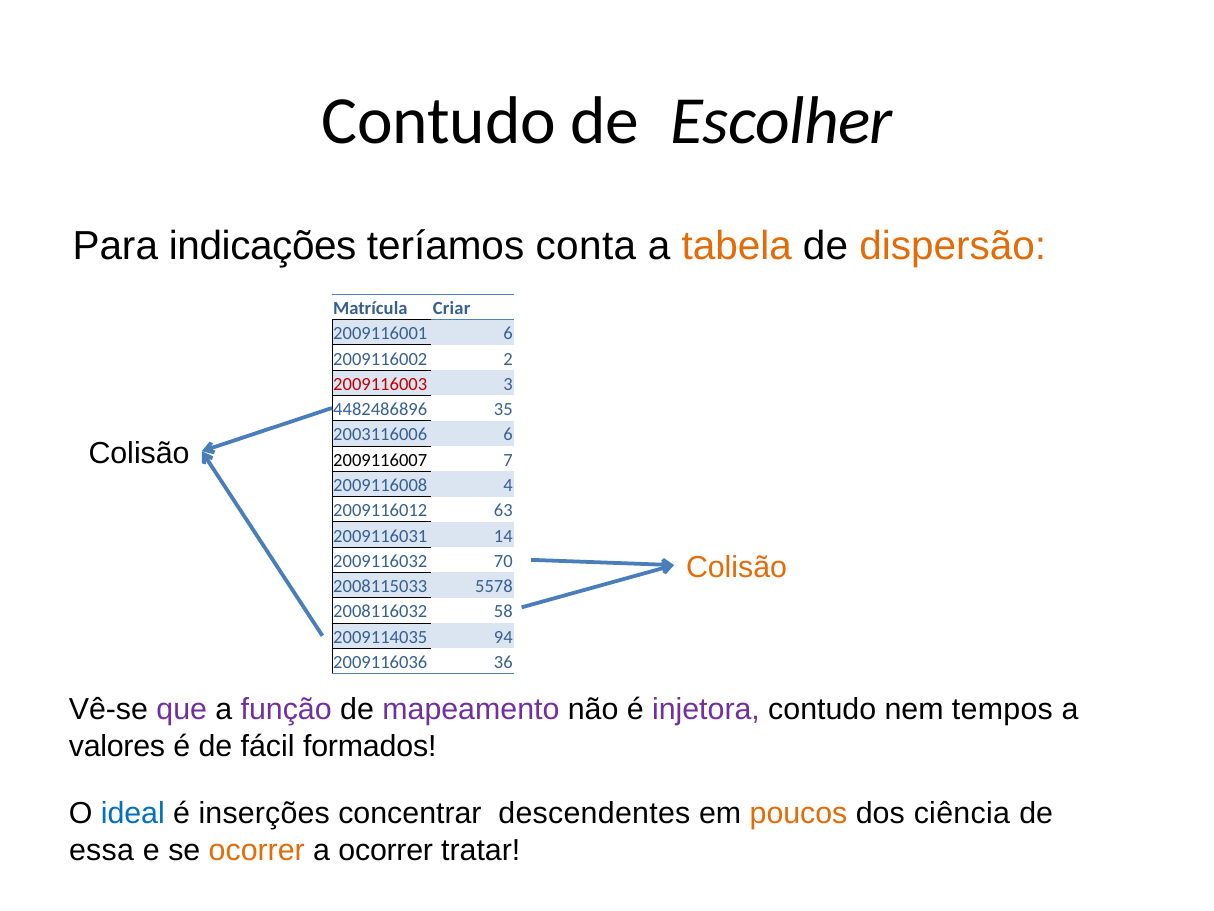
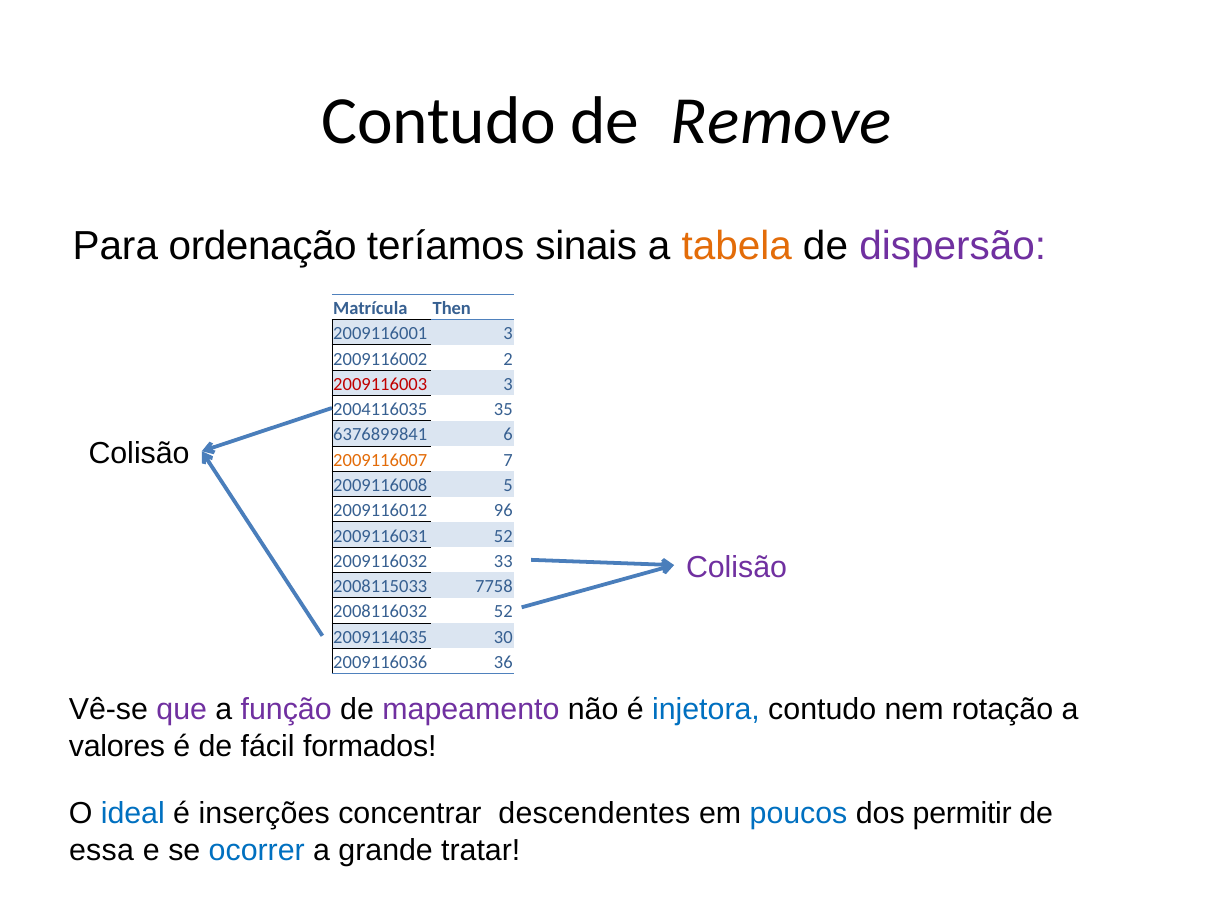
Escolher: Escolher -> Remove (781, 121)
indicações: indicações -> ordenação (263, 245)
conta: conta -> sinais (586, 245)
dispersão colour: orange -> purple (953, 245)
Criar: Criar -> Then (452, 308)
2009116001 6: 6 -> 3 (508, 333)
4482486896: 4482486896 -> 2004116035 (380, 409)
2003116006: 2003116006 -> 6376899841 (380, 435)
2009116007 colour: black -> orange (380, 460)
4: 4 -> 5 (508, 485)
63: 63 -> 96 (503, 510)
2009116031 14: 14 -> 52 (503, 536)
Colisão colour: orange -> purple (737, 567)
70: 70 -> 33 (503, 561)
5578: 5578 -> 7758 (494, 586)
2008116032 58: 58 -> 52 (503, 612)
94: 94 -> 30 (503, 637)
injetora colour: purple -> blue (706, 709)
tempos: tempos -> rotação (1003, 709)
poucos colour: orange -> blue (799, 813)
ciência: ciência -> permitir (962, 813)
ocorrer colour: orange -> blue (257, 850)
a ocorrer: ocorrer -> grande (386, 850)
